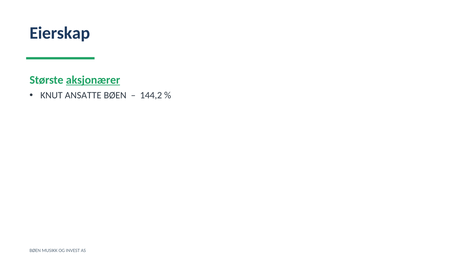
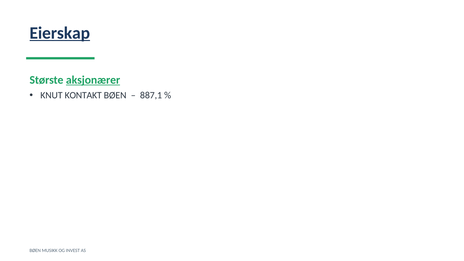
Eierskap underline: none -> present (60, 33)
ANSATTE: ANSATTE -> KONTAKT (83, 95)
144,2: 144,2 -> 887,1 (151, 95)
